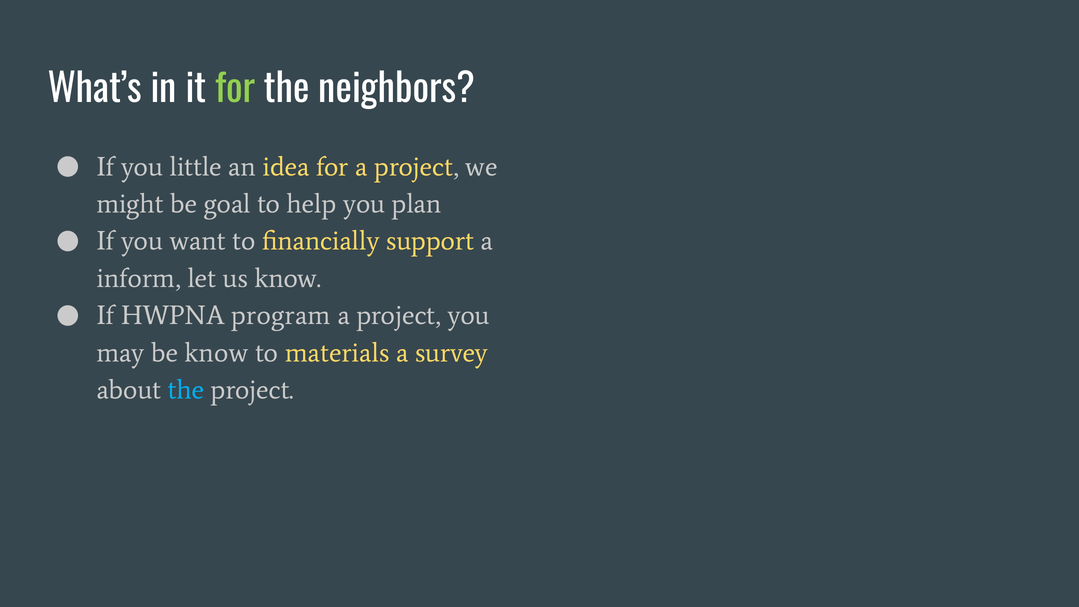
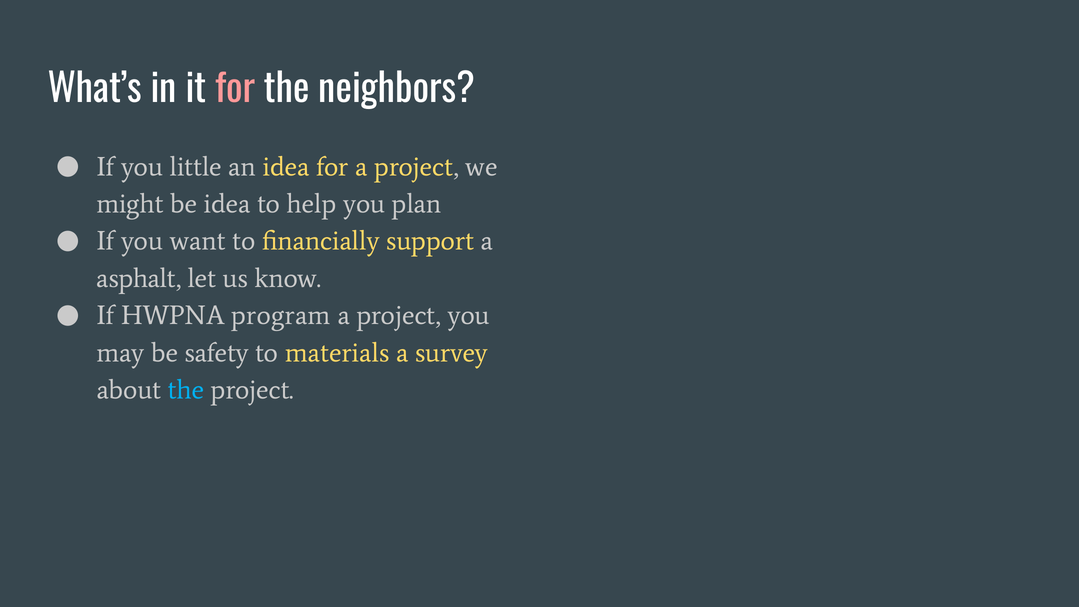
for colour: light green -> pink (235, 89)
be goal: goal -> idea (227, 204)
inform: inform -> asphalt (139, 278)
be know: know -> safety (217, 353)
